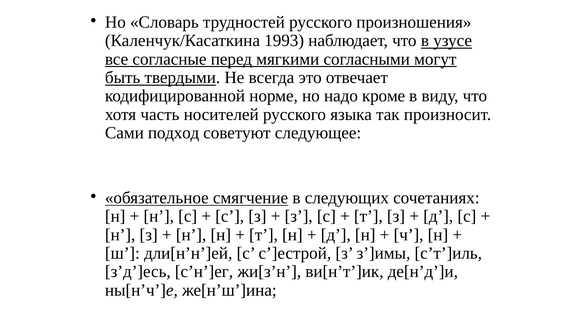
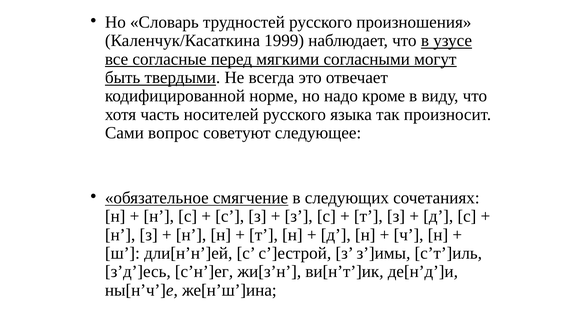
1993: 1993 -> 1999 (284, 41)
подход: подход -> вопрос (173, 133)
